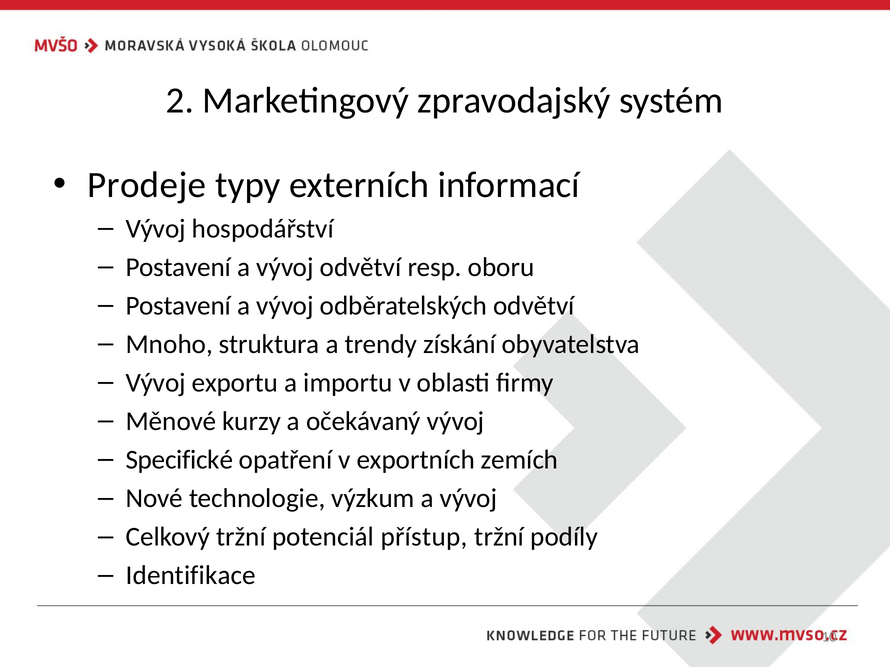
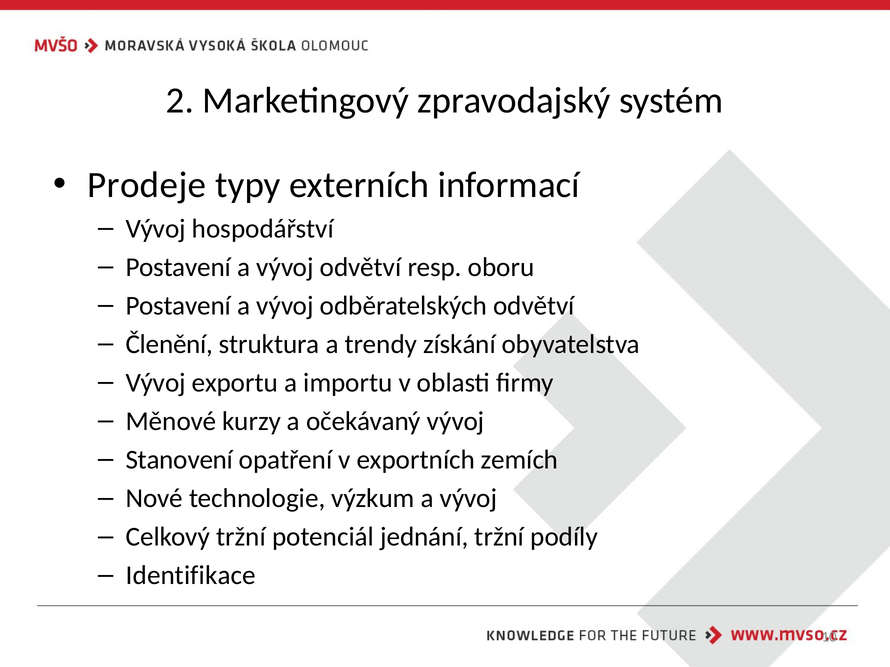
Mnoho: Mnoho -> Členění (169, 344)
Specifické: Specifické -> Stanovení (179, 460)
přístup: přístup -> jednání (424, 537)
